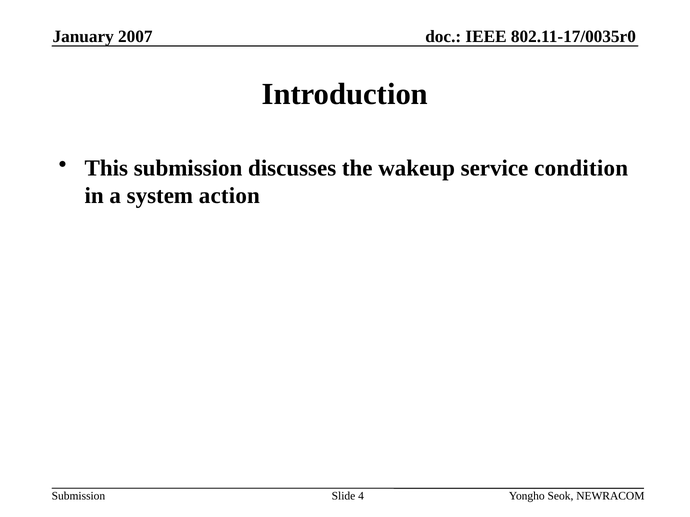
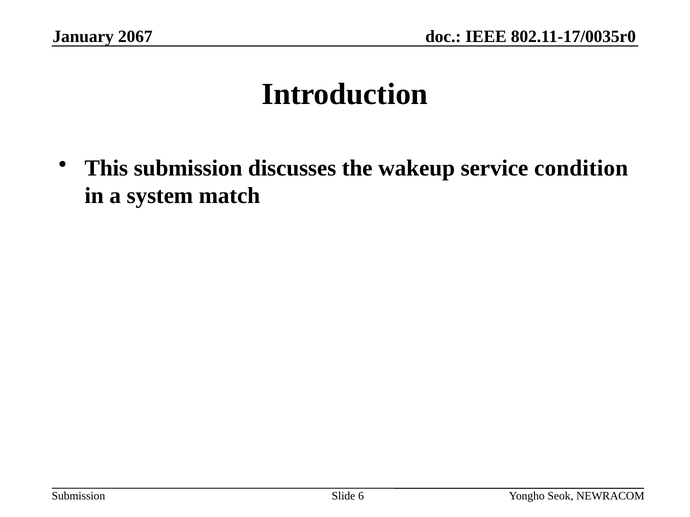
2007: 2007 -> 2067 (135, 37)
action: action -> match (229, 196)
4: 4 -> 6 (361, 496)
